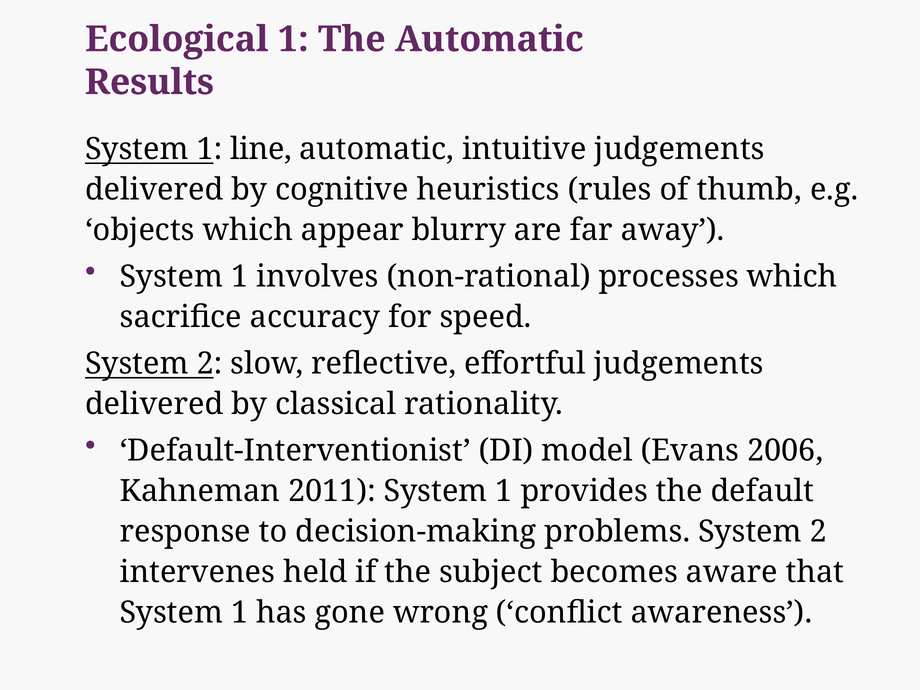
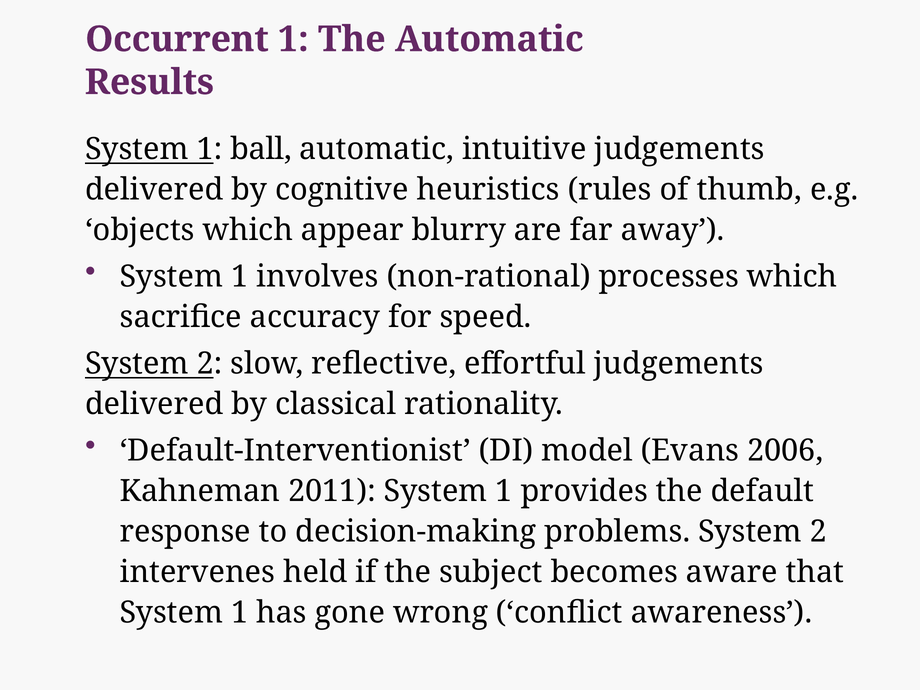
Ecological: Ecological -> Occurrent (177, 39)
line: line -> ball (261, 149)
